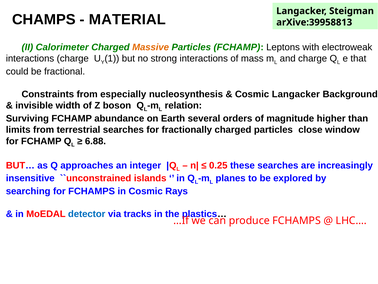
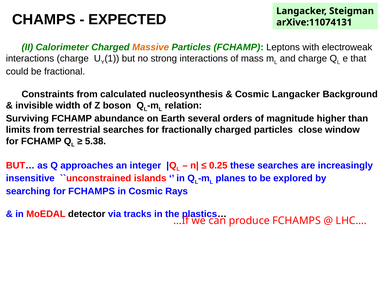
MATERIAL: MATERIAL -> EXPECTED (127, 20)
arXive:39958813: arXive:39958813 -> arXive:11074131 (314, 22)
especially: especially -> calculated (123, 94)
6.88: 6.88 -> 5.38 (95, 141)
detector colour: blue -> black (87, 214)
